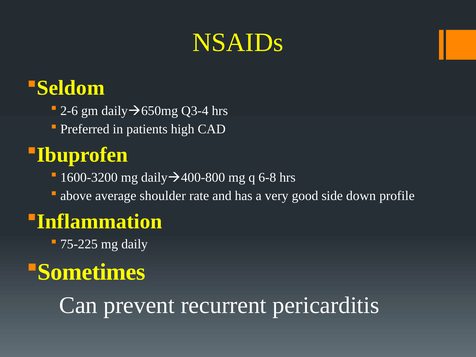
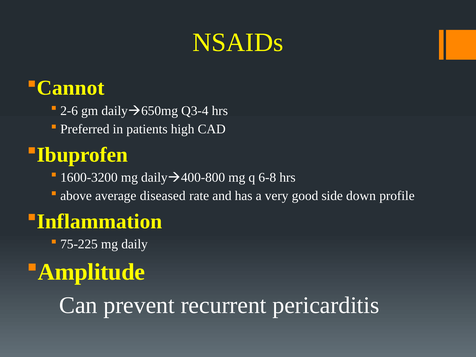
Seldom: Seldom -> Cannot (71, 88)
shoulder: shoulder -> diseased (163, 196)
Sometimes: Sometimes -> Amplitude (91, 272)
